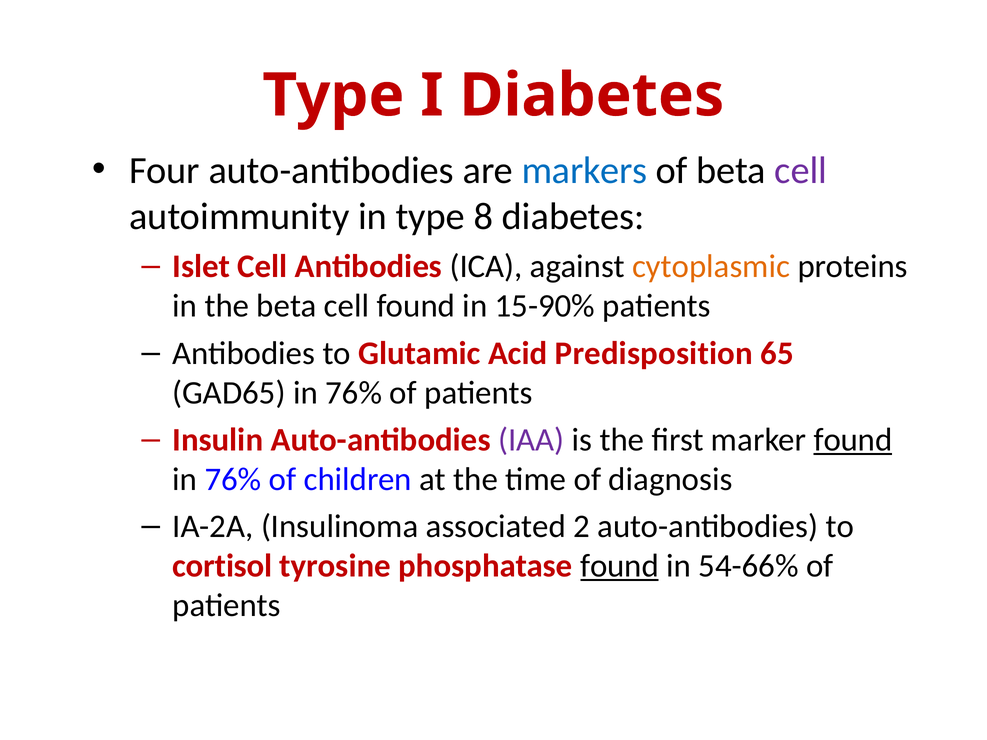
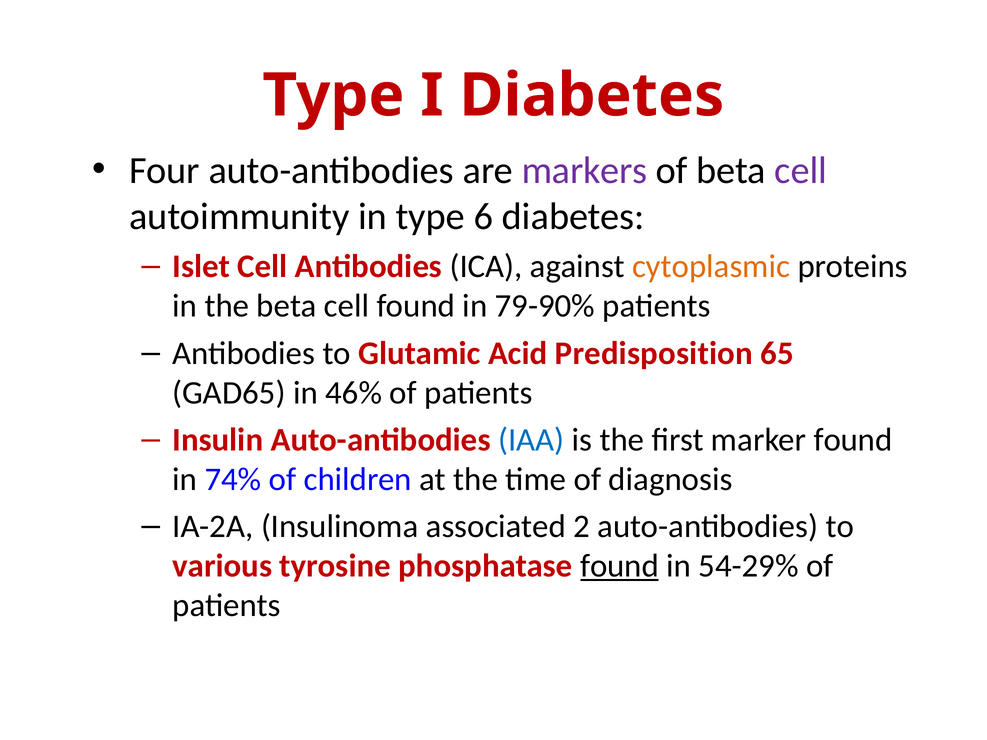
markers colour: blue -> purple (584, 170)
8: 8 -> 6 (483, 217)
15-90%: 15-90% -> 79-90% (545, 306)
GAD65 in 76%: 76% -> 46% (354, 393)
IAA colour: purple -> blue (531, 440)
found underline: present -> none (853, 440)
76%: 76% -> 74% (233, 479)
cortisol: cortisol -> various (222, 566)
54-66%: 54-66% -> 54-29% (749, 566)
